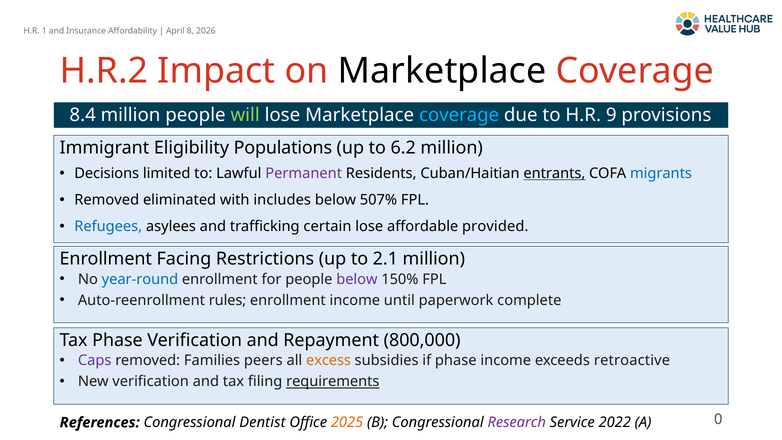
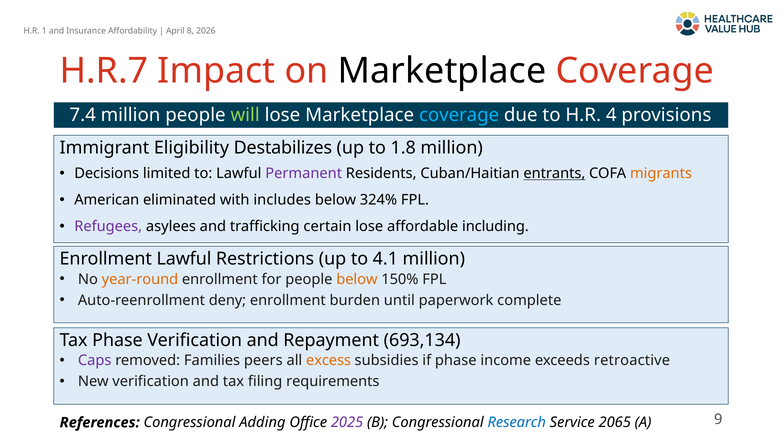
H.R.2: H.R.2 -> H.R.7 (104, 71)
8.4: 8.4 -> 7.4 (83, 115)
9: 9 -> 4 (611, 115)
Populations: Populations -> Destabilizes (283, 148)
6.2: 6.2 -> 1.8 (403, 148)
migrants colour: blue -> orange (661, 173)
Removed: Removed -> American (107, 200)
507%: 507% -> 324% (379, 200)
Refugees colour: blue -> purple (108, 226)
provided: provided -> including (495, 226)
Enrollment Facing: Facing -> Lawful (184, 259)
2.1: 2.1 -> 4.1 (385, 259)
year-round colour: blue -> orange (140, 279)
below colour: purple -> orange (357, 279)
rules: rules -> deny (227, 300)
enrollment income: income -> burden (355, 300)
800,000: 800,000 -> 693,134 (422, 340)
requirements underline: present -> none (333, 381)
Dentist: Dentist -> Adding (262, 422)
2025 colour: orange -> purple (347, 422)
Research colour: purple -> blue (517, 422)
2022: 2022 -> 2065 (615, 422)
0: 0 -> 9 (718, 419)
